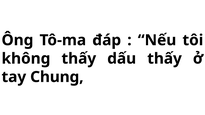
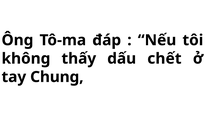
dấu thấy: thấy -> chết (164, 59)
